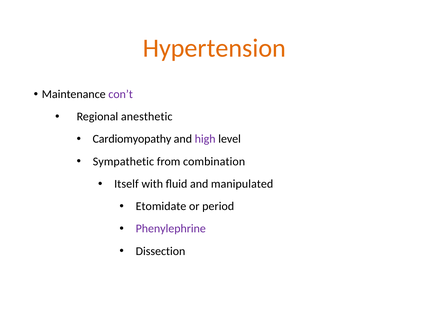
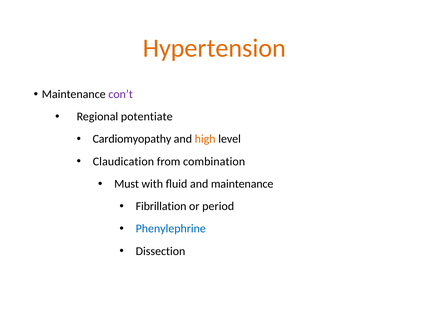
anesthetic: anesthetic -> potentiate (147, 117)
high colour: purple -> orange (205, 139)
Sympathetic: Sympathetic -> Claudication (123, 161)
Itself: Itself -> Must (127, 184)
and manipulated: manipulated -> maintenance (242, 184)
Etomidate: Etomidate -> Fibrillation (161, 206)
Phenylephrine colour: purple -> blue (171, 229)
